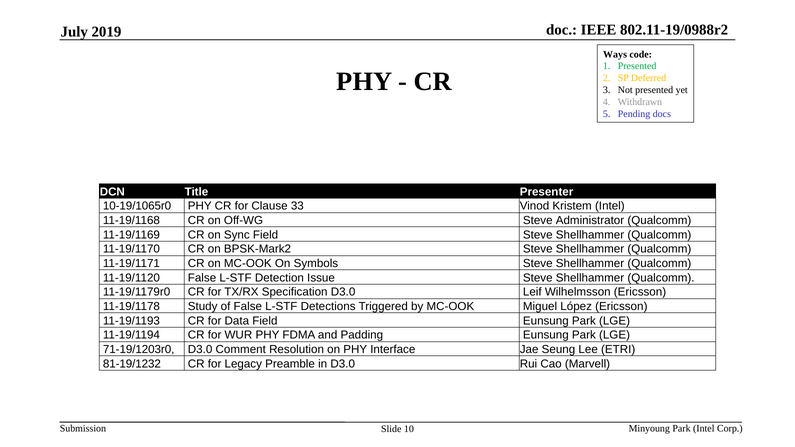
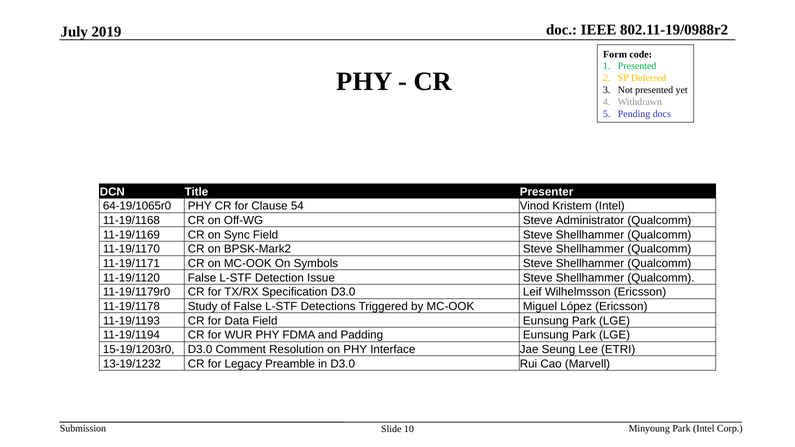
Ways: Ways -> Form (615, 54)
10-19/1065r0: 10-19/1065r0 -> 64-19/1065r0 (137, 206)
33: 33 -> 54 (297, 206)
71-19/1203r0: 71-19/1203r0 -> 15-19/1203r0 (139, 350)
81-19/1232: 81-19/1232 -> 13-19/1232 (132, 364)
